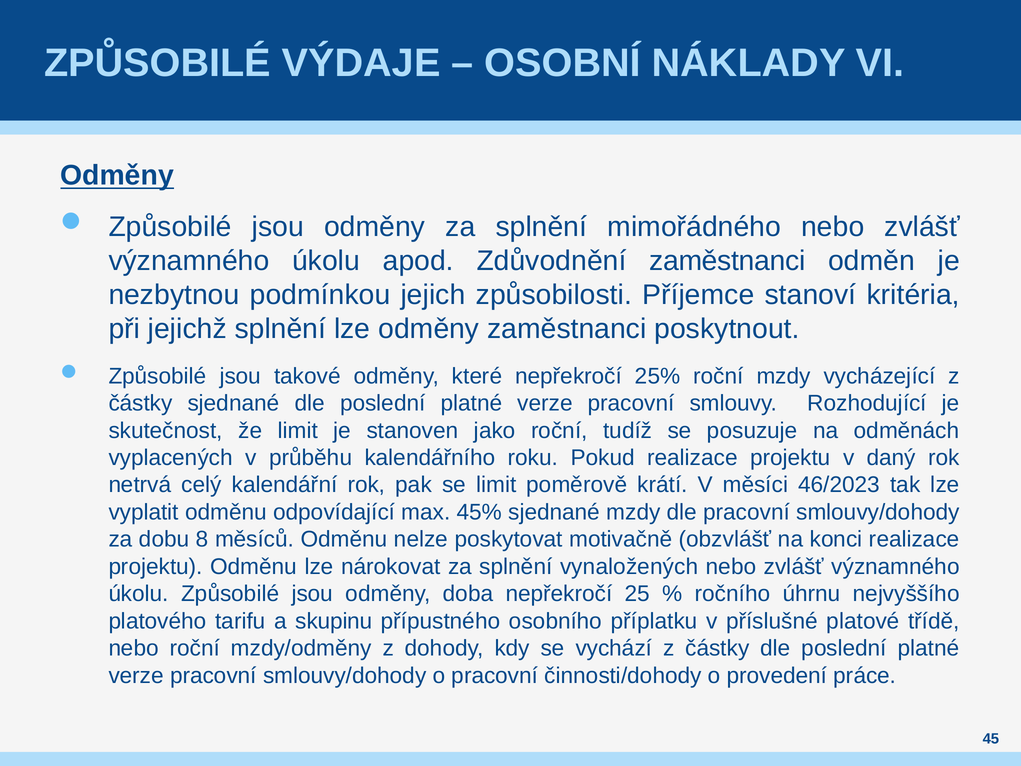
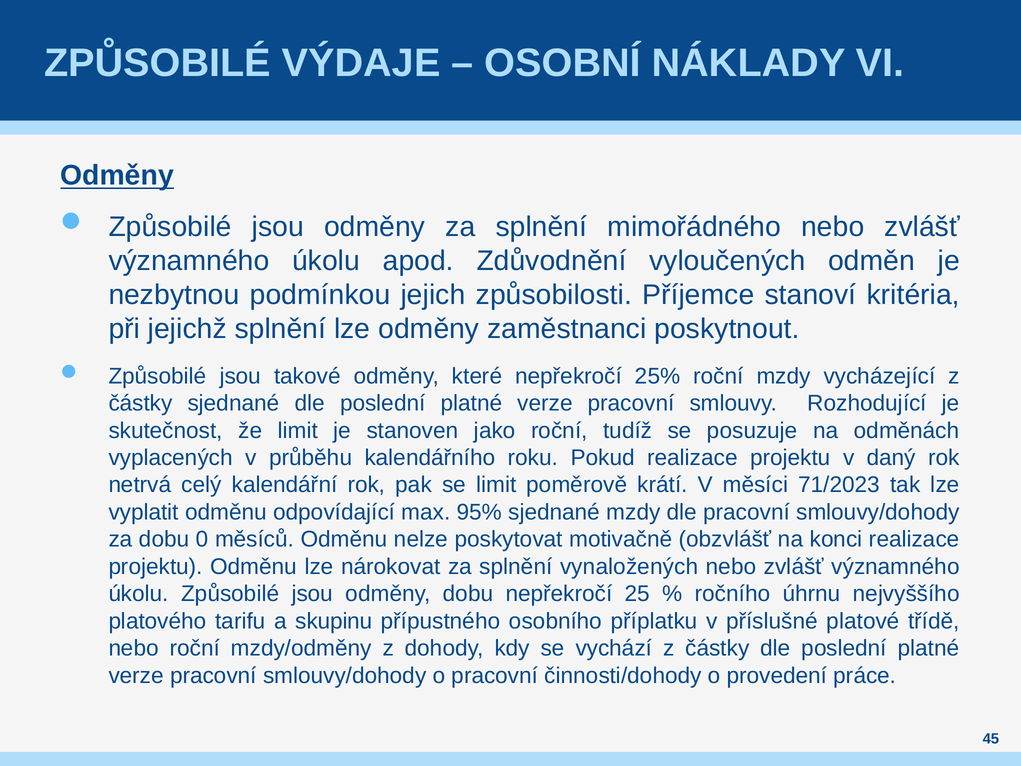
Zdůvodnění zaměstnanci: zaměstnanci -> vyloučených (727, 261)
46/2023: 46/2023 -> 71/2023 (839, 485)
45%: 45% -> 95% (479, 512)
8: 8 -> 0 (202, 539)
odměny doba: doba -> dobu (468, 594)
